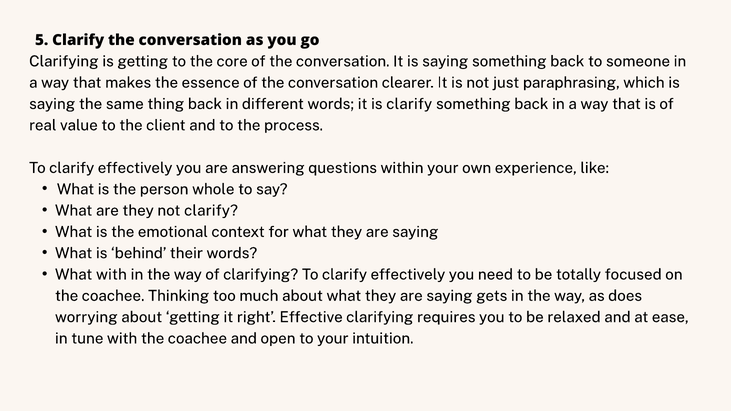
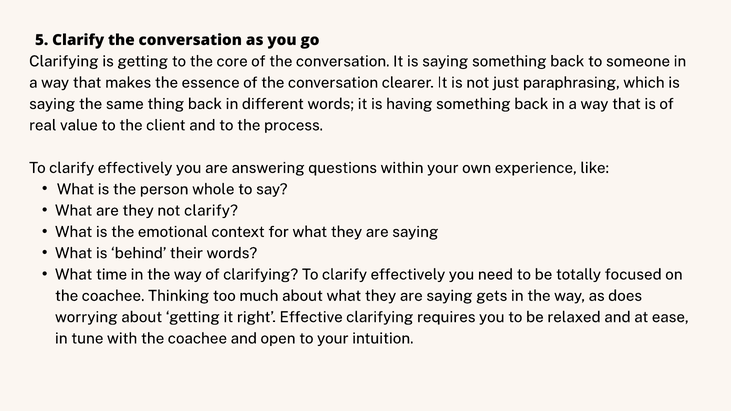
is clarify: clarify -> having (409, 104)
What with: with -> time (112, 275)
